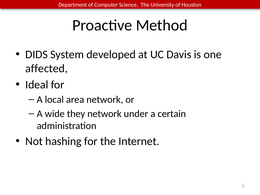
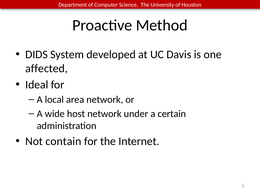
they: they -> host (76, 114)
hashing: hashing -> contain (63, 141)
